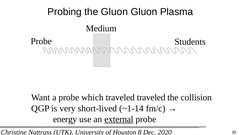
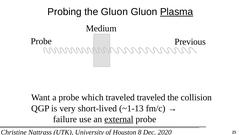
Plasma underline: none -> present (177, 12)
Students: Students -> Previous (190, 42)
~1-14: ~1-14 -> ~1-13 (131, 108)
energy: energy -> failure (65, 119)
